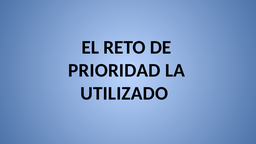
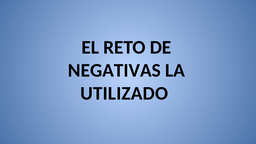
PRIORIDAD: PRIORIDAD -> NEGATIVAS (114, 70)
